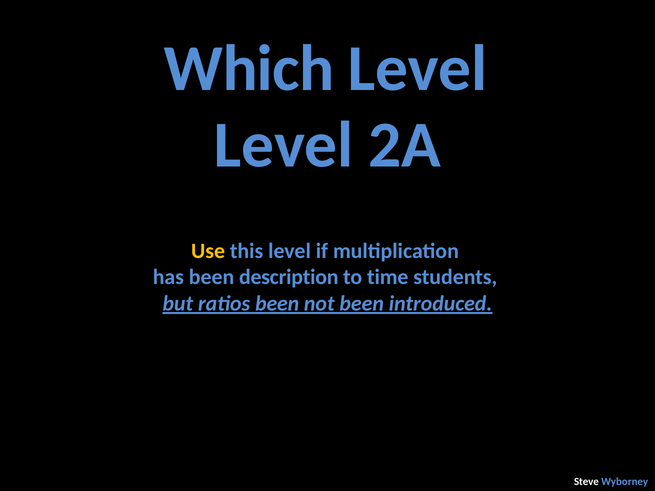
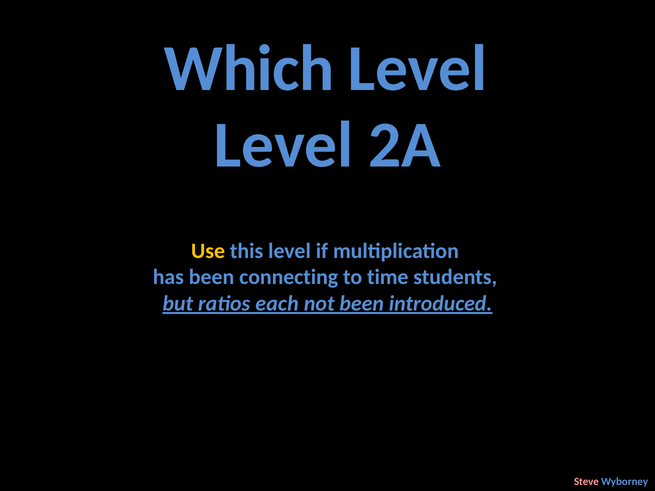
description: description -> connecting (289, 277)
ratios been: been -> each (277, 304)
Steve colour: white -> pink (586, 482)
